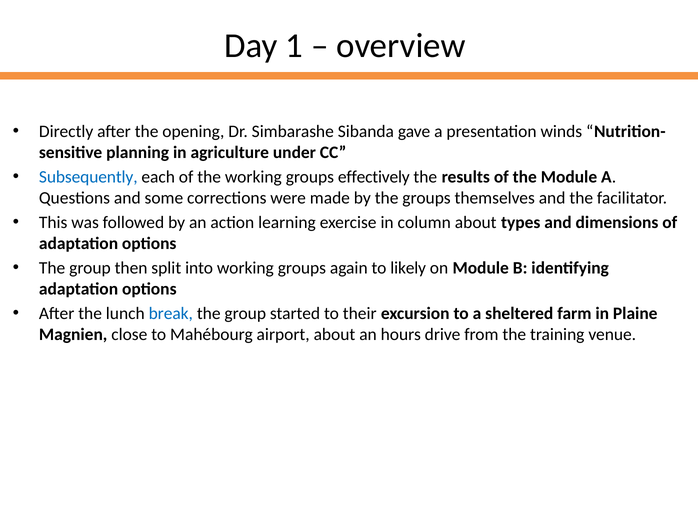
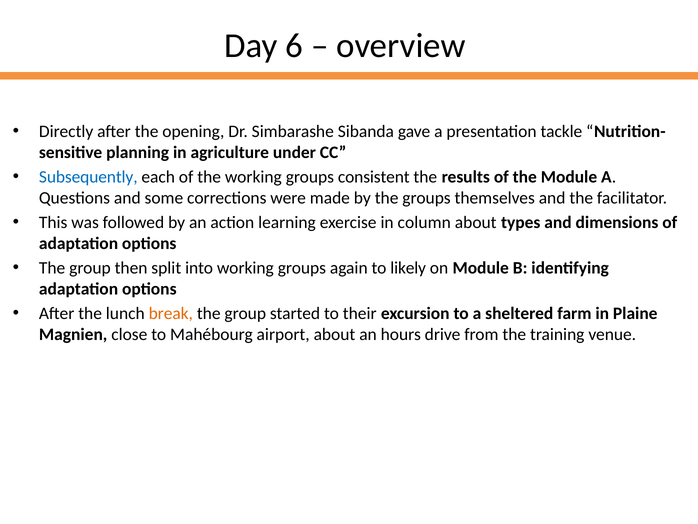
1: 1 -> 6 (294, 46)
winds: winds -> tackle (561, 132)
effectively: effectively -> consistent (374, 177)
break colour: blue -> orange (171, 313)
